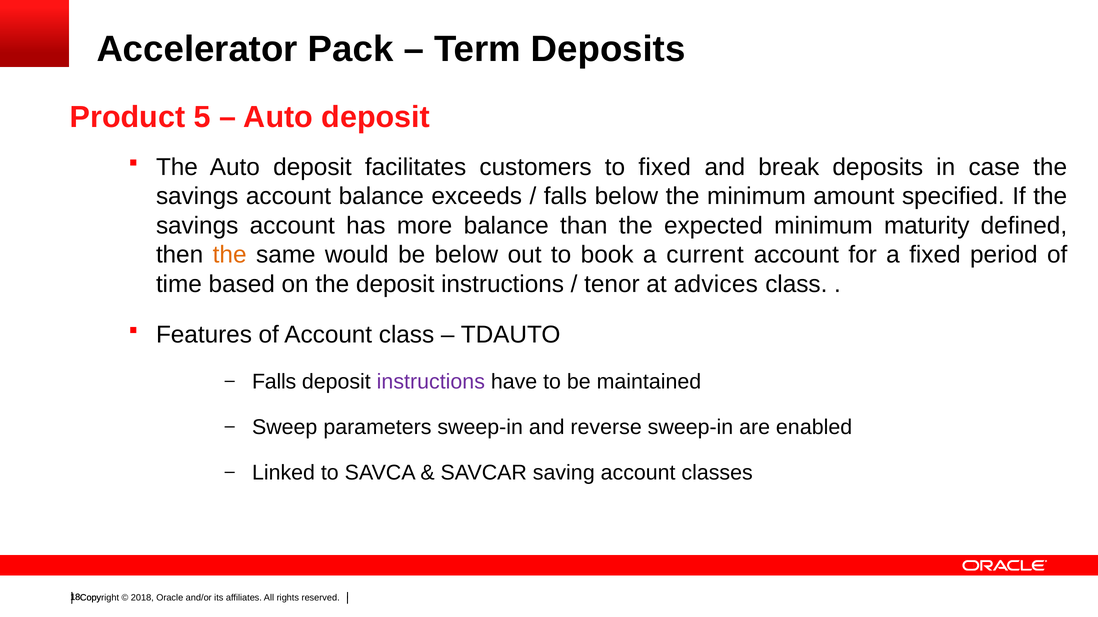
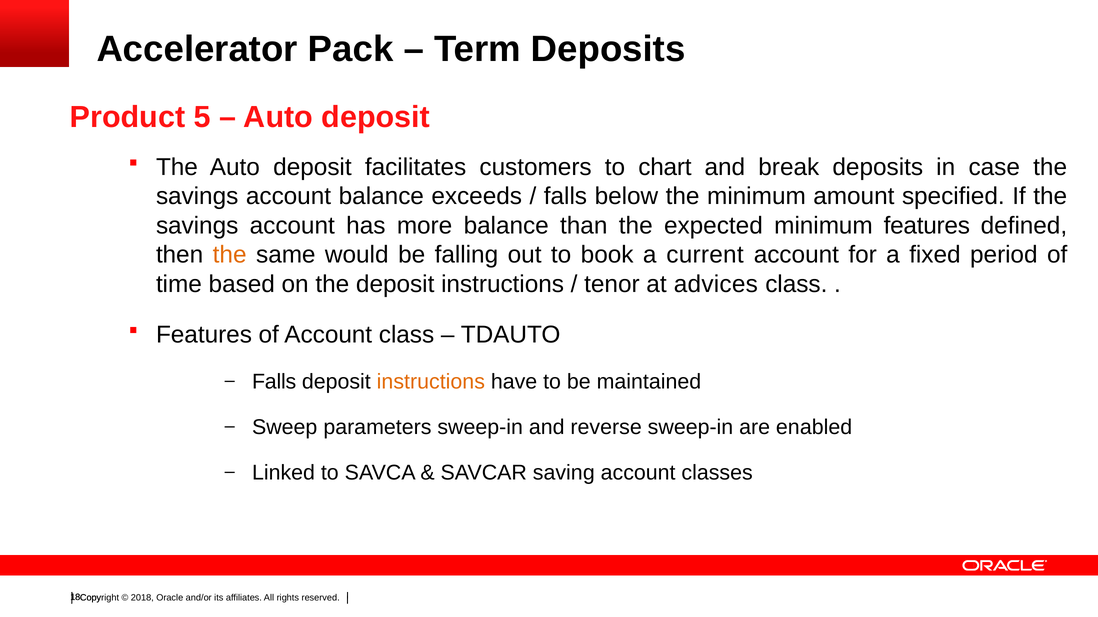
to fixed: fixed -> chart (665, 167)
minimum maturity: maturity -> features (927, 226)
be below: below -> falling (466, 255)
instructions colour: purple -> orange (431, 382)
